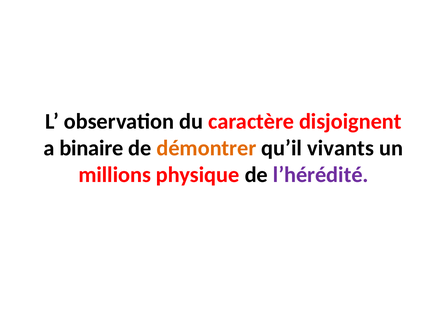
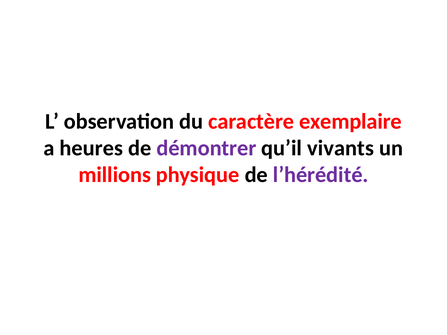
disjoignent: disjoignent -> exemplaire (350, 121)
binaire: binaire -> heures (91, 148)
démontrer colour: orange -> purple (206, 148)
